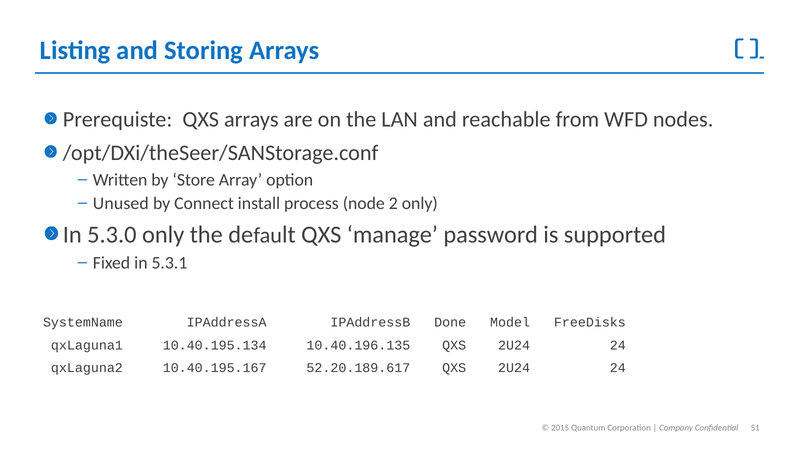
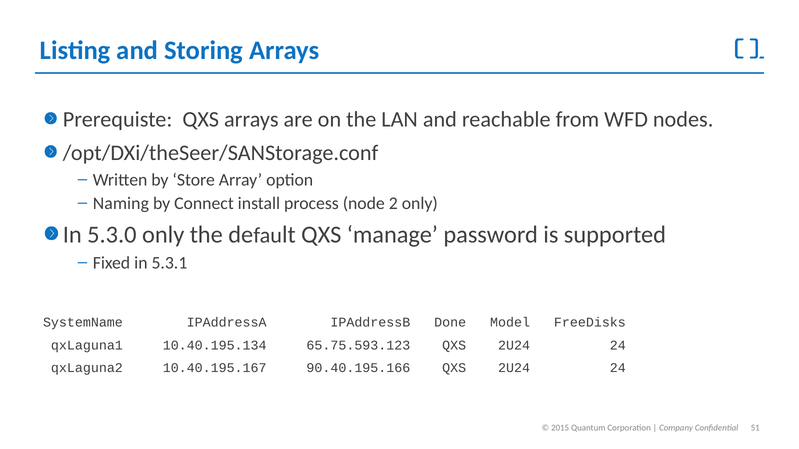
Unused: Unused -> Naming (121, 204)
10.40.196.135: 10.40.196.135 -> 65.75.593.123 (358, 346)
52.20.189.617: 52.20.189.617 -> 90.40.195.166 (358, 368)
